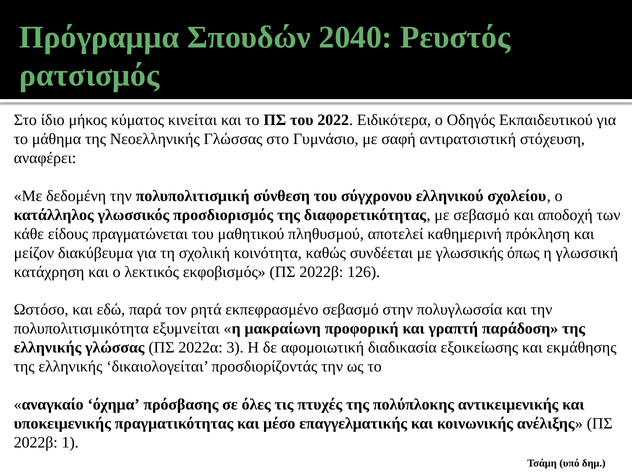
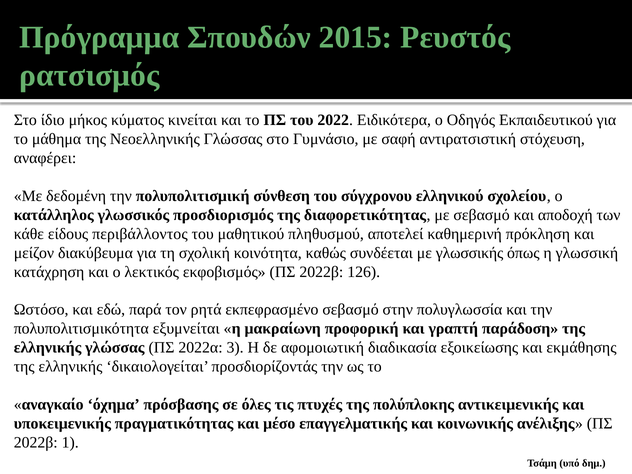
2040: 2040 -> 2015 (356, 37)
πραγματώνεται: πραγματώνεται -> περιβάλλοντος (140, 234)
